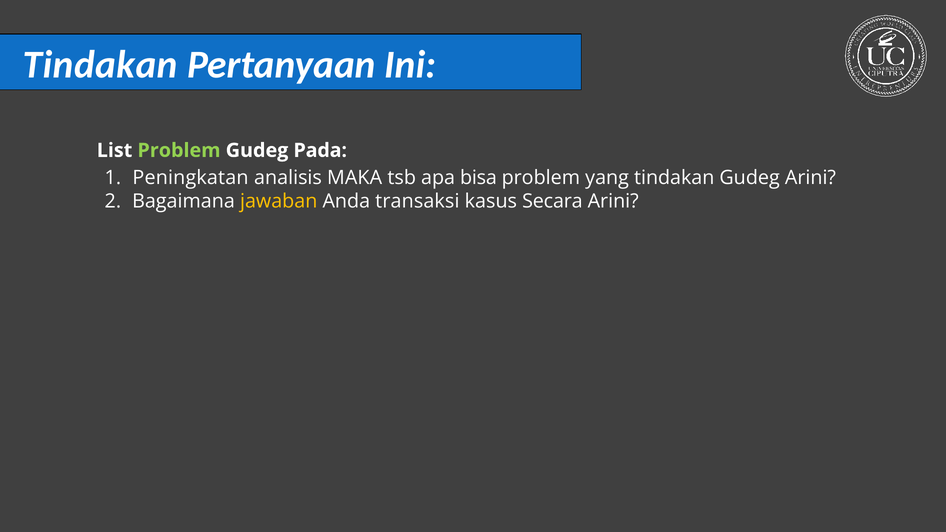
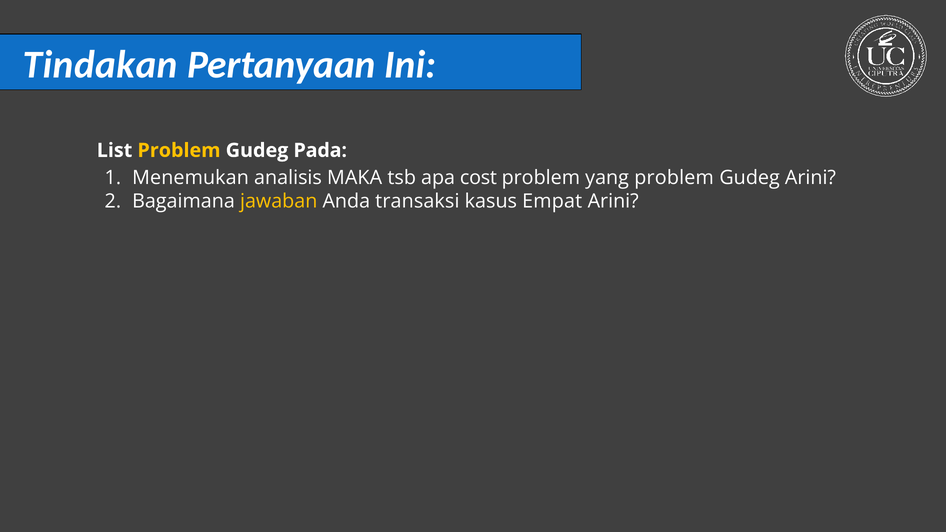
Problem colour: light green -> yellow (179, 150)
Peningkatan: Peningkatan -> Menemukan (191, 178)
bisa: bisa -> cost (478, 178)
yang tindakan: tindakan -> problem (674, 178)
Secara: Secara -> Empat (552, 201)
